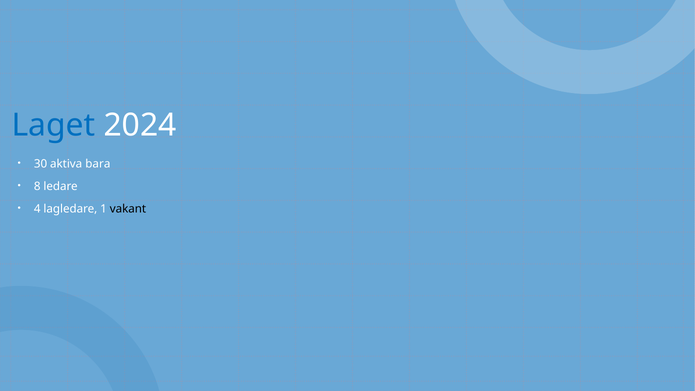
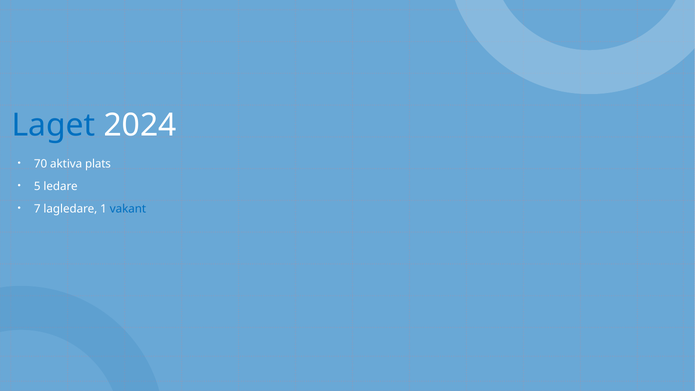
30: 30 -> 70 (41, 164)
bara: bara -> plats (98, 164)
8: 8 -> 5 (37, 186)
4: 4 -> 7 (37, 209)
vakant colour: black -> blue (128, 209)
